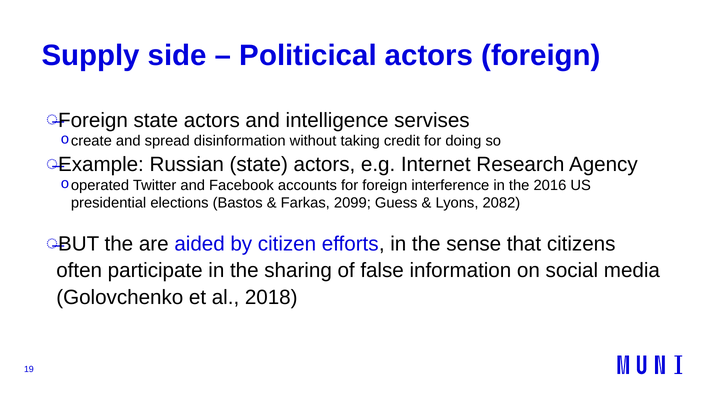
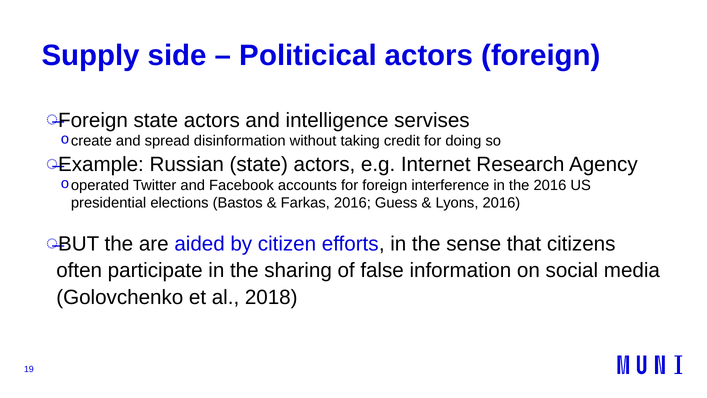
Farkas 2099: 2099 -> 2016 (352, 203)
Lyons 2082: 2082 -> 2016 (501, 203)
